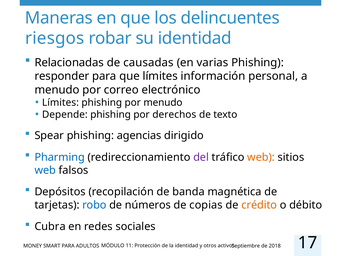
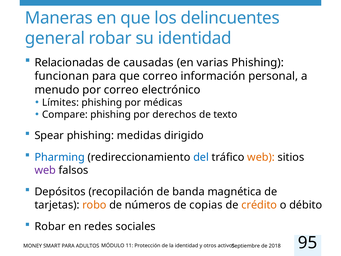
riesgos: riesgos -> general (55, 38)
responder: responder -> funcionan (62, 76)
que límites: límites -> correo (160, 76)
por menudo: menudo -> médicas (163, 102)
Depende: Depende -> Compare (65, 114)
agencias: agencias -> medidas (139, 135)
del colour: purple -> blue (201, 157)
web colour: blue -> purple (45, 170)
robo colour: blue -> orange (94, 205)
Cubra: Cubra -> Robar (50, 226)
17: 17 -> 95 (308, 242)
